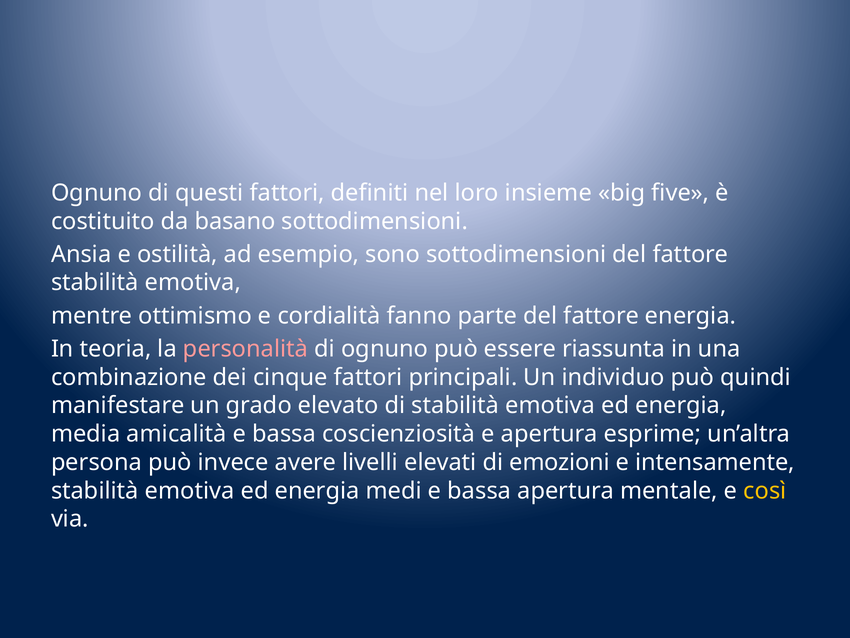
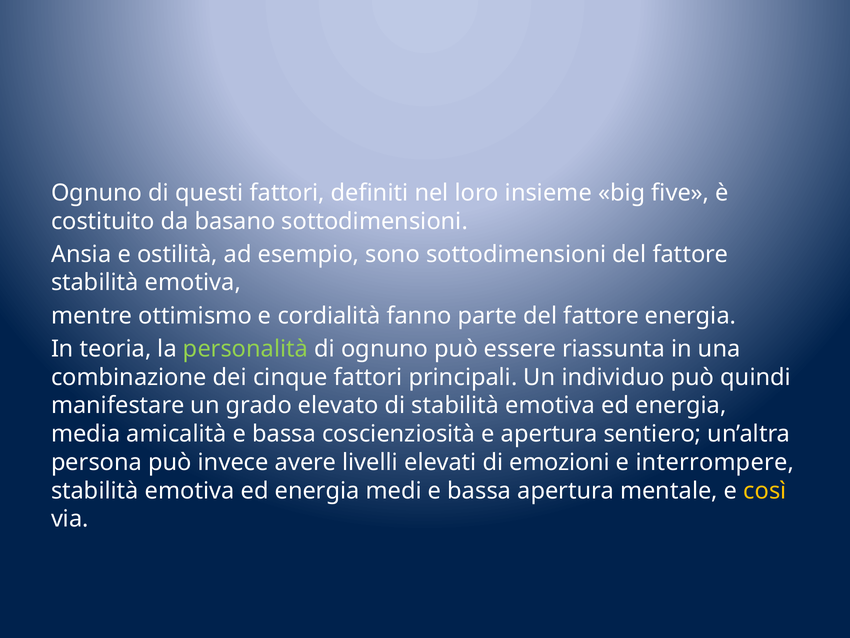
personalità colour: pink -> light green (246, 349)
esprime: esprime -> sentiero (652, 434)
intensamente: intensamente -> interrompere (715, 462)
